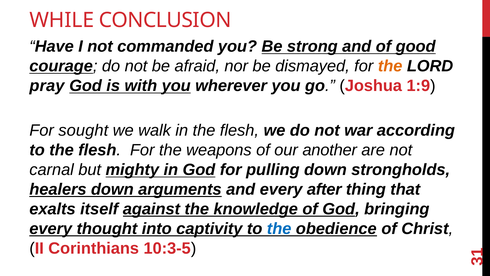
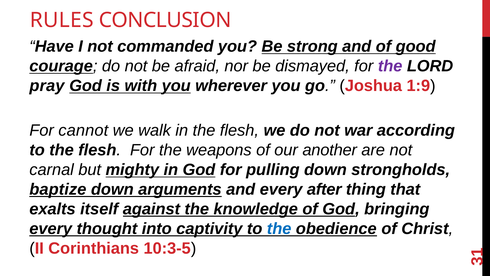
WHILE: WHILE -> RULES (62, 20)
the colour: orange -> purple (390, 66)
sought: sought -> cannot (83, 130)
healers: healers -> baptize (58, 189)
